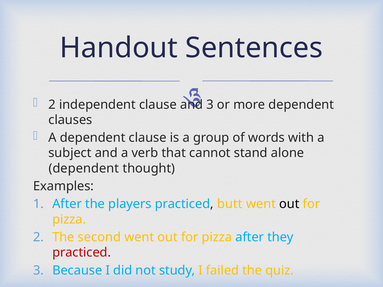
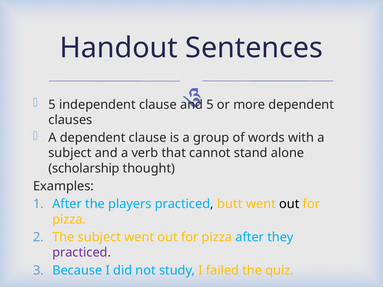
2: 2 -> 5 (52, 105)
3: 3 -> 5 (210, 105)
dependent: dependent -> scholarship (84, 168)
The second: second -> subject (99, 237)
practiced colour: red -> purple (82, 253)
